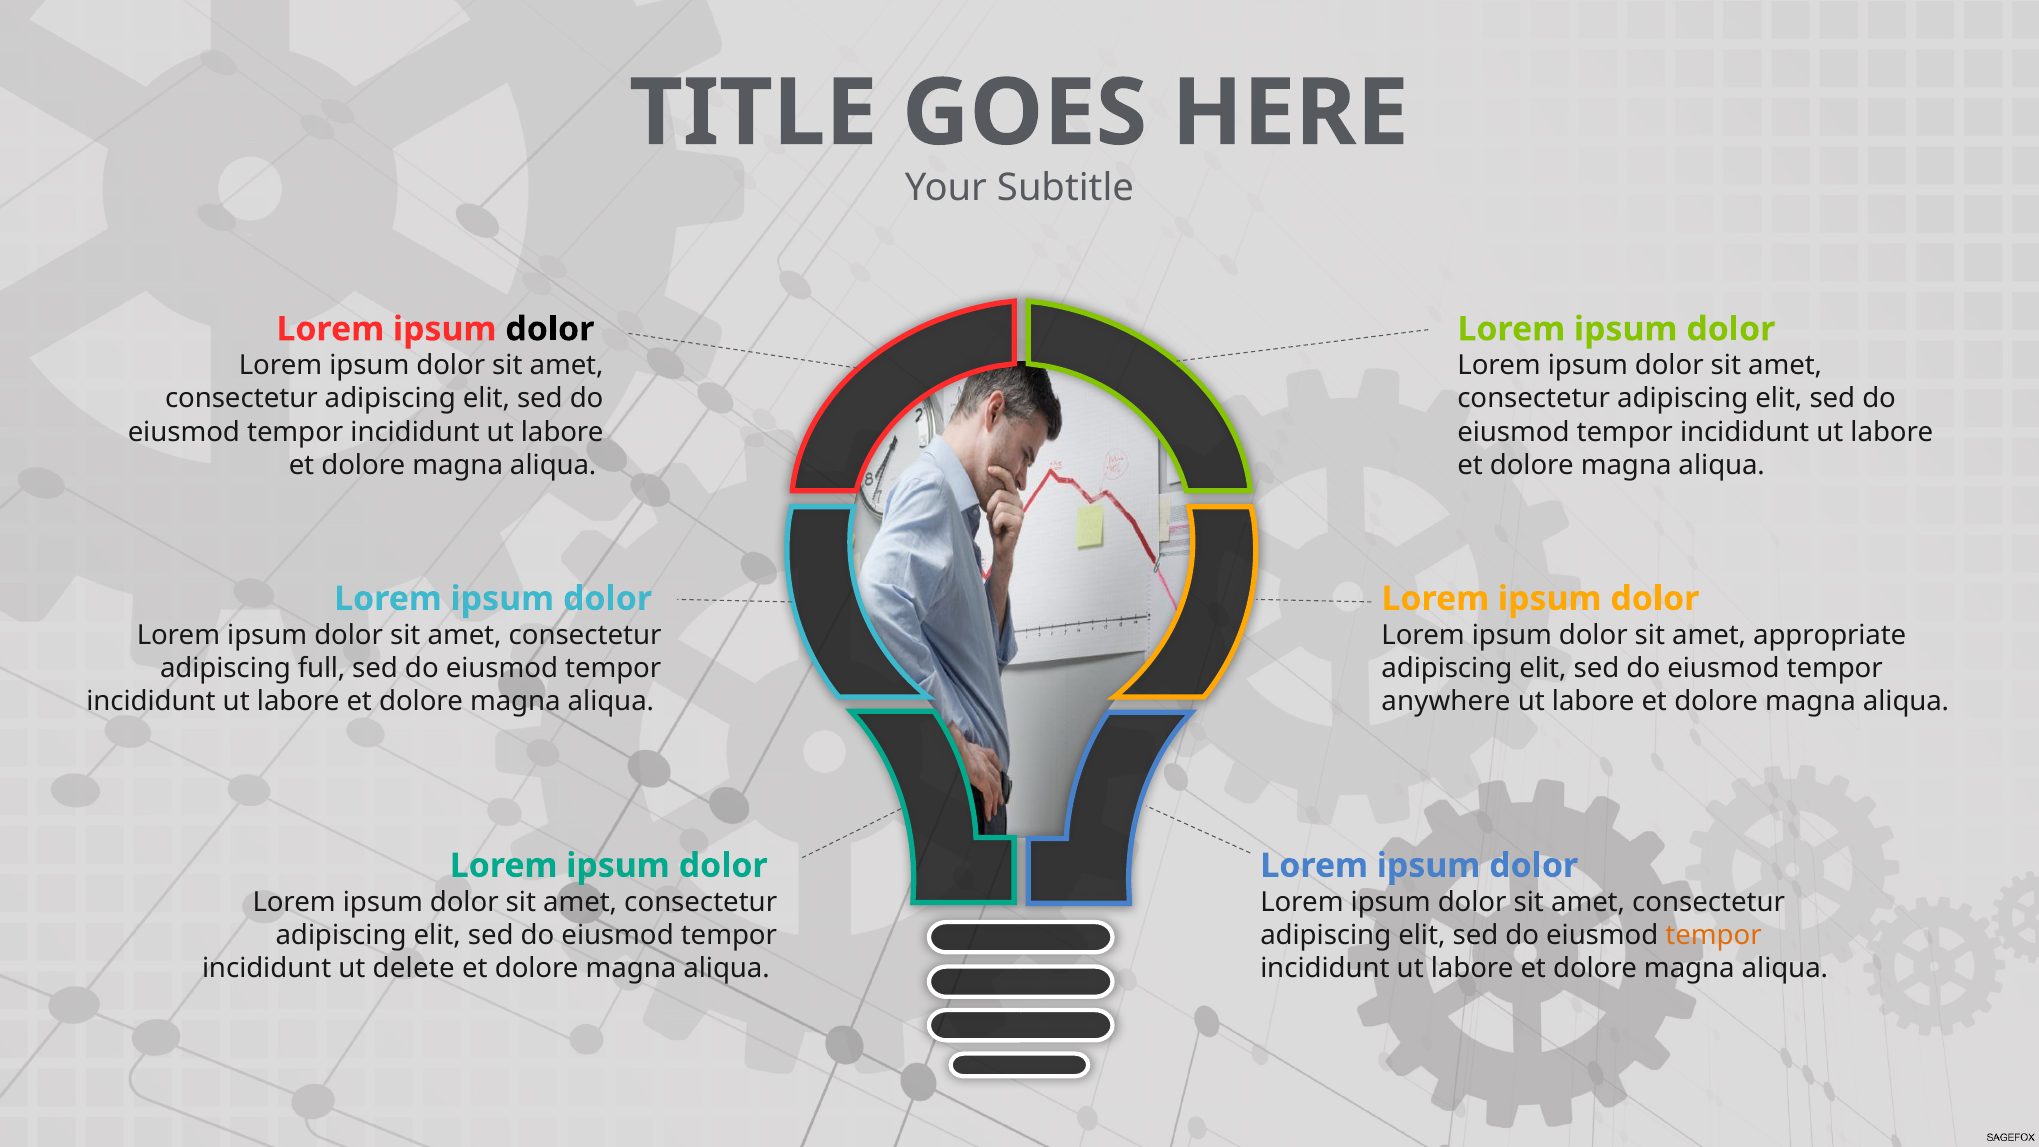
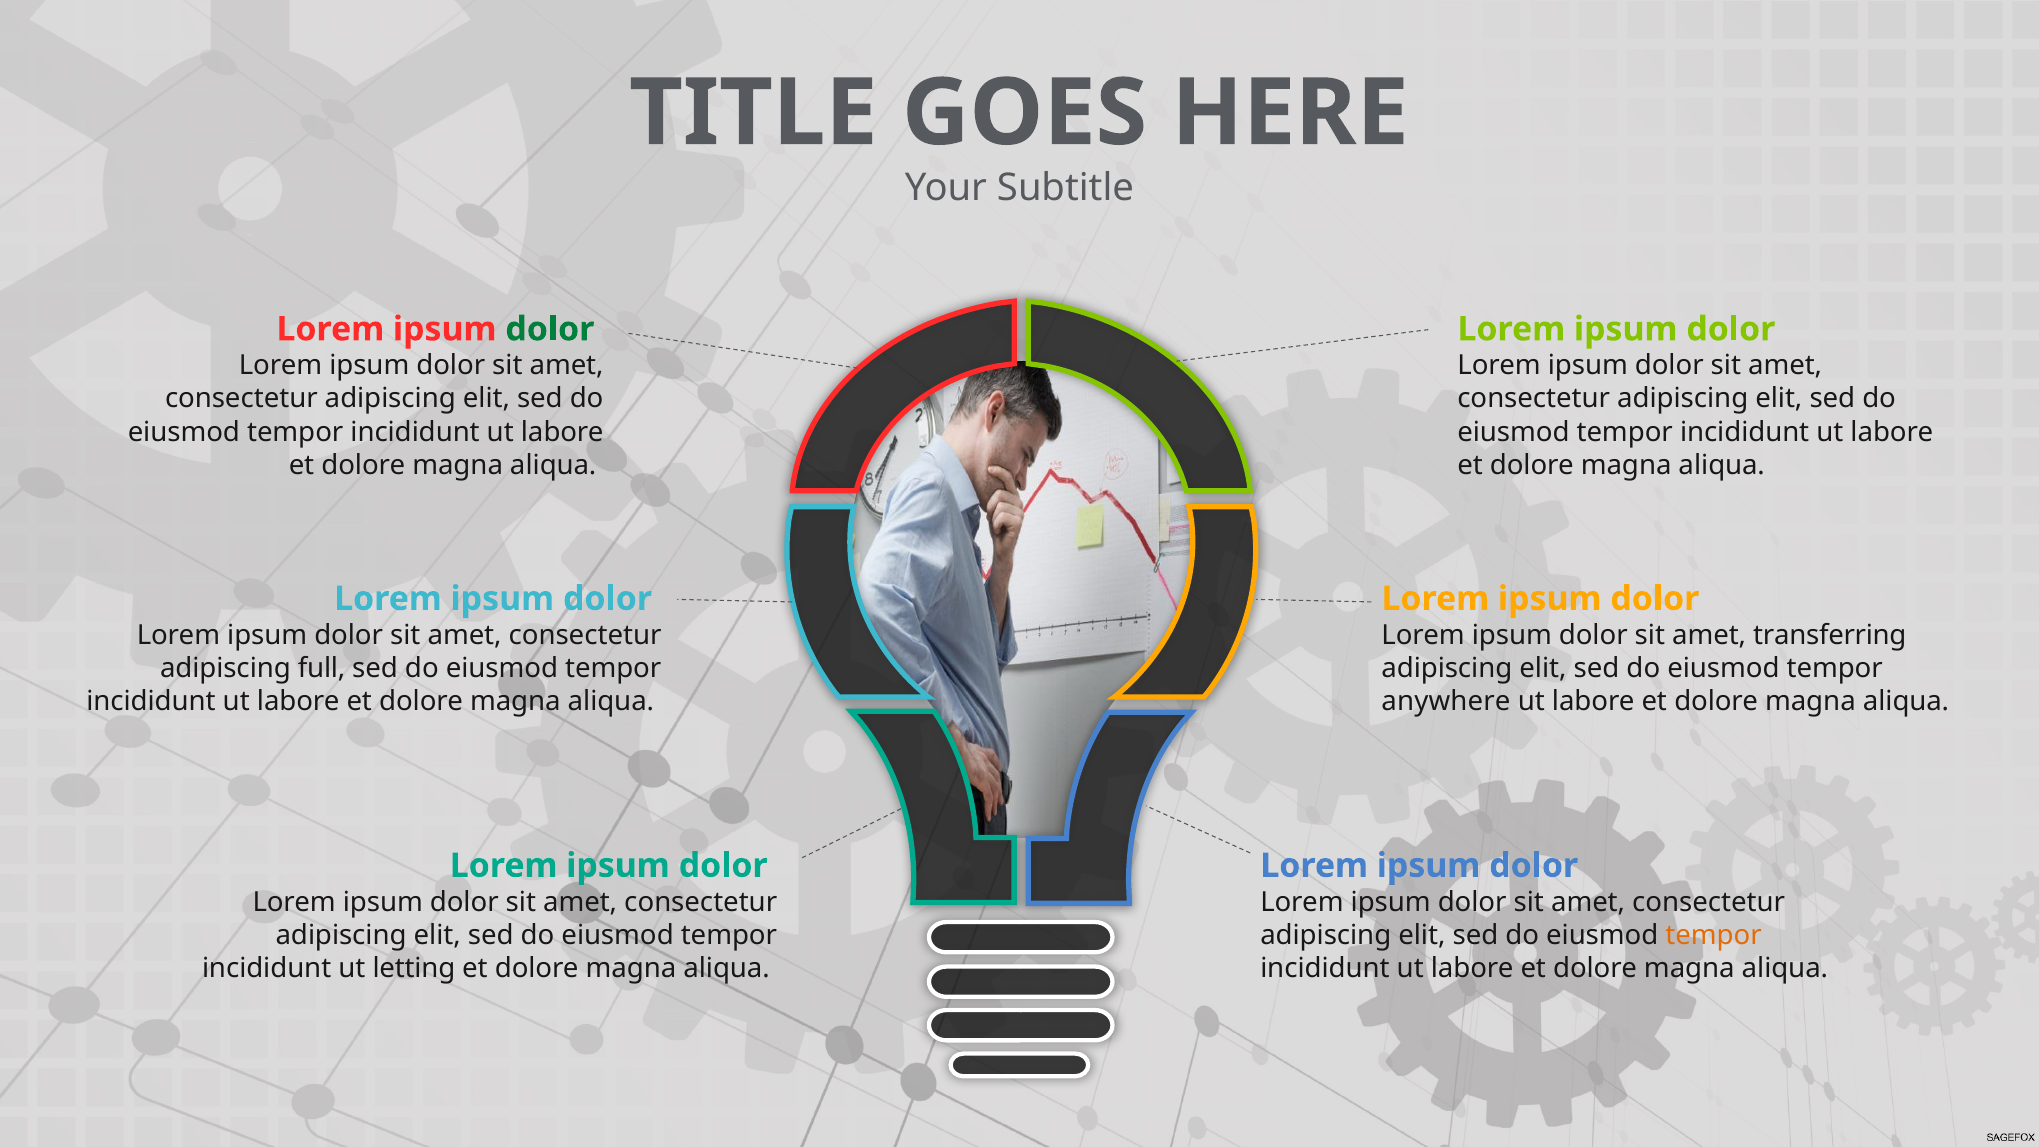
dolor colour: black -> green (550, 329)
appropriate: appropriate -> transferring (1830, 635)
delete: delete -> letting (414, 968)
